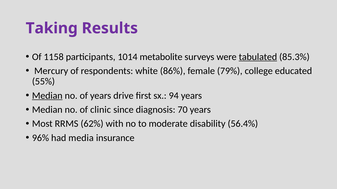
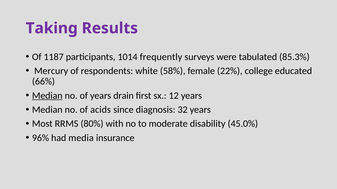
1158: 1158 -> 1187 (54, 57)
metabolite: metabolite -> frequently (161, 57)
tabulated underline: present -> none (258, 57)
86%: 86% -> 58% (173, 71)
79%: 79% -> 22% (230, 71)
55%: 55% -> 66% (43, 82)
drive: drive -> drain (123, 96)
94: 94 -> 12 (174, 96)
clinic: clinic -> acids (101, 110)
70: 70 -> 32 (183, 110)
62%: 62% -> 80% (92, 124)
56.4%: 56.4% -> 45.0% (243, 124)
